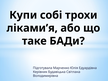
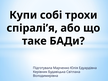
ліками’я: ліками’я -> спіралі’я (32, 28)
